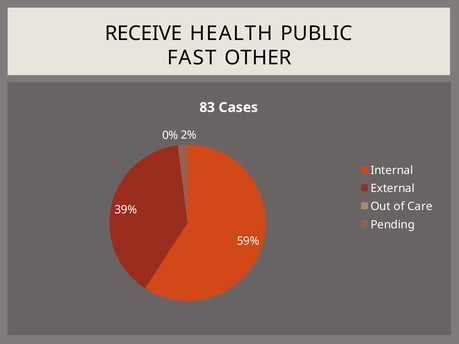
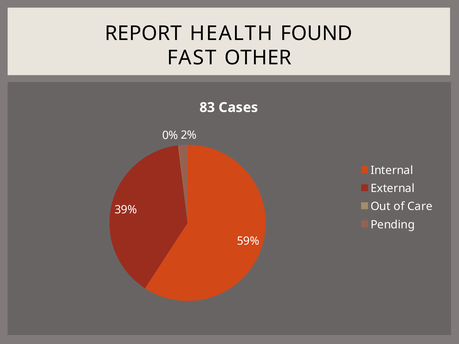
RECEIVE: RECEIVE -> REPORT (143, 33)
PUBLIC: PUBLIC -> FOUND (316, 33)
